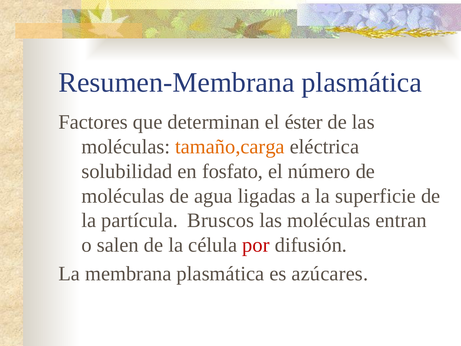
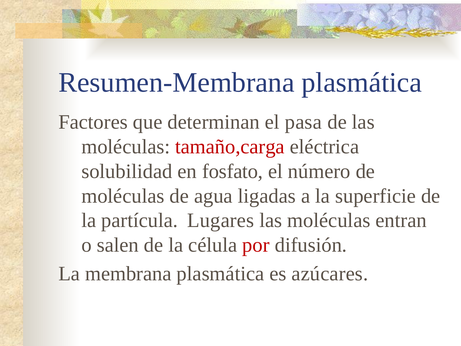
éster: éster -> pasa (303, 122)
tamaño,carga colour: orange -> red (230, 147)
Bruscos: Bruscos -> Lugares (221, 220)
